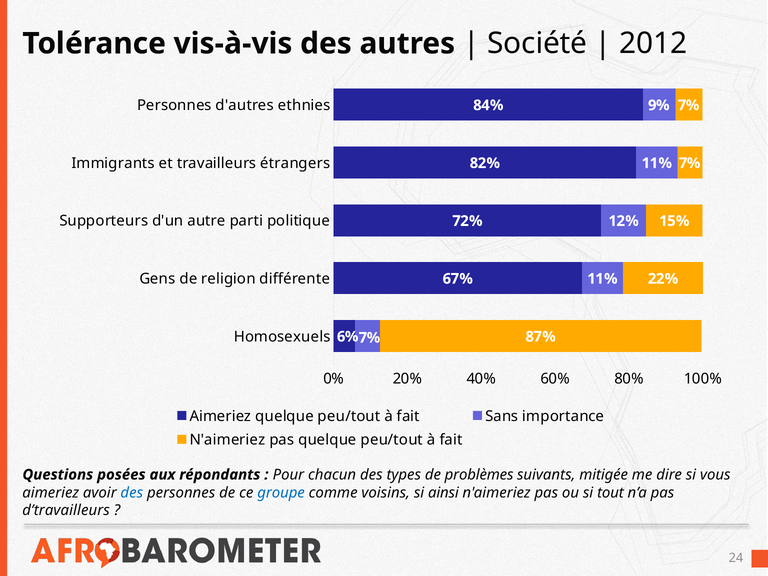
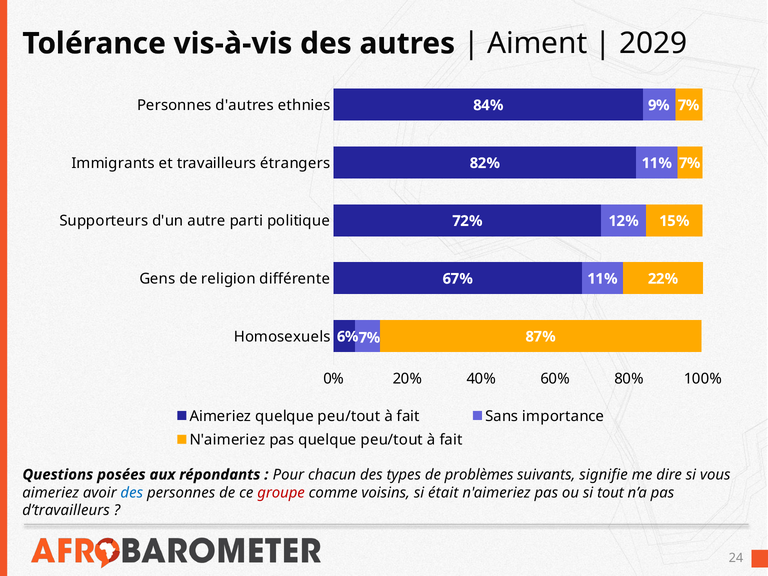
Société: Société -> Aiment (537, 44)
2012: 2012 -> 2029 (653, 44)
mitigée: mitigée -> signifie (604, 475)
groupe colour: blue -> red (281, 493)
ainsi: ainsi -> était (443, 493)
